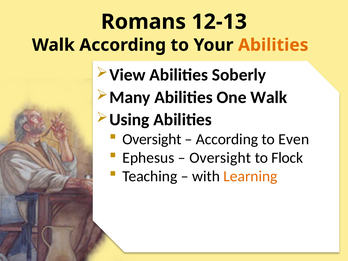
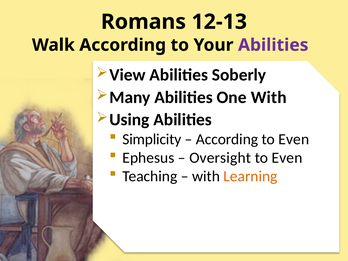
Abilities colour: orange -> purple (273, 45)
One Walk: Walk -> With (269, 97)
Oversight: Oversight -> Simplicity (152, 139)
Flock: Flock -> Even (287, 158)
